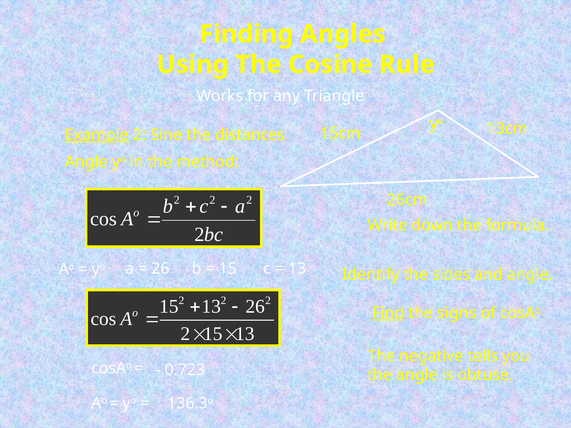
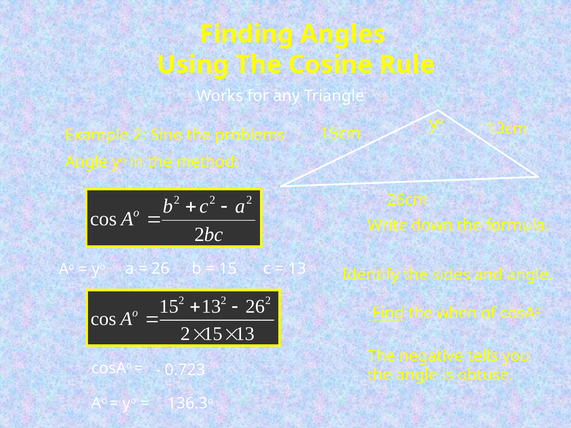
Example underline: present -> none (97, 135)
distances: distances -> problems (250, 135)
signs: signs -> when (457, 313)
